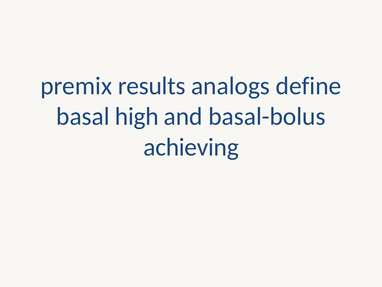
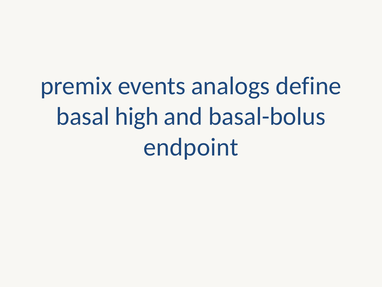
results: results -> events (152, 86)
achieving: achieving -> endpoint (191, 147)
